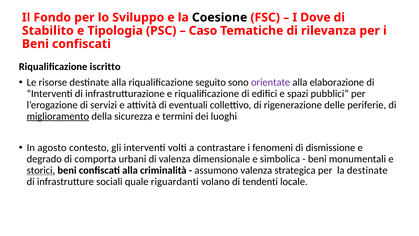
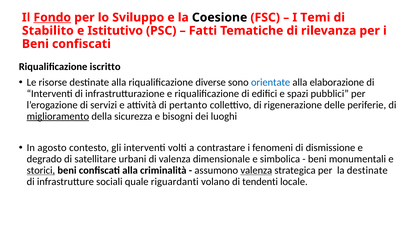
Fondo underline: none -> present (52, 17)
Dove: Dove -> Temi (315, 17)
Tipologia: Tipologia -> Istitutivo (115, 31)
Caso: Caso -> Fatti (203, 31)
seguito: seguito -> diverse (211, 82)
orientate colour: purple -> blue (271, 82)
eventuali: eventuali -> pertanto (188, 105)
termini: termini -> bisogni (178, 116)
comporta: comporta -> satellitare (95, 159)
valenza underline: none -> present (256, 170)
